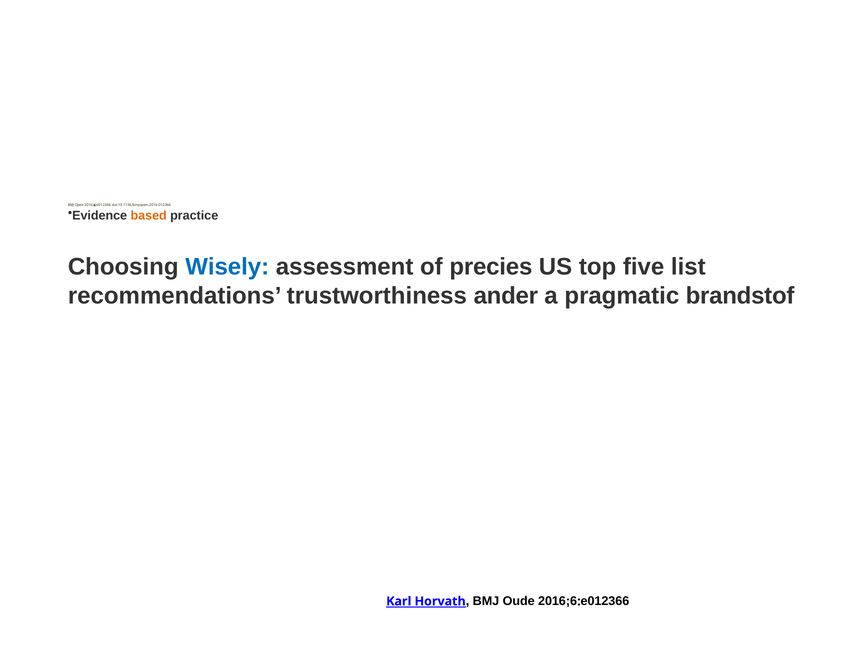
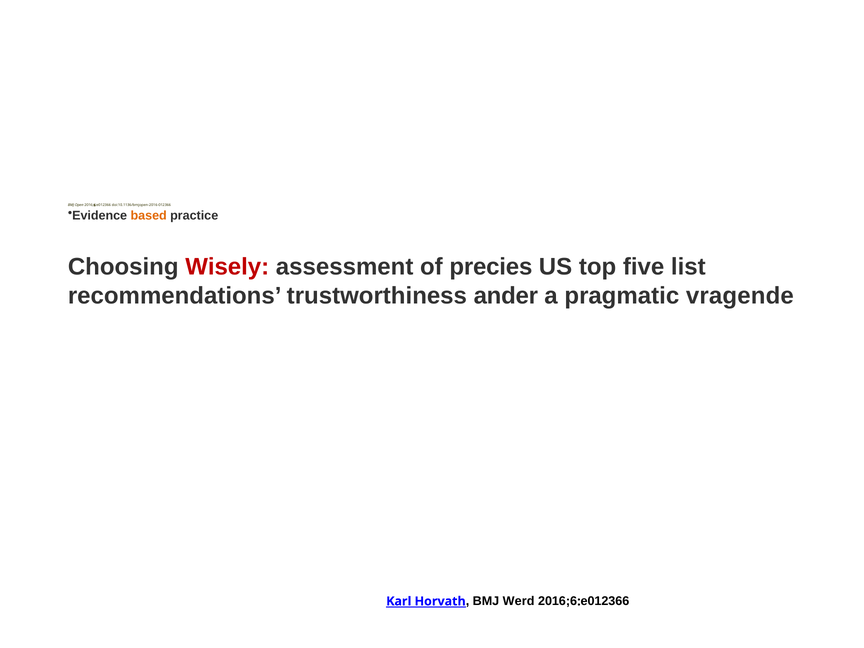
Wisely colour: blue -> red (227, 267)
brandstof: brandstof -> vragende (740, 296)
Oude: Oude -> Werd (519, 601)
